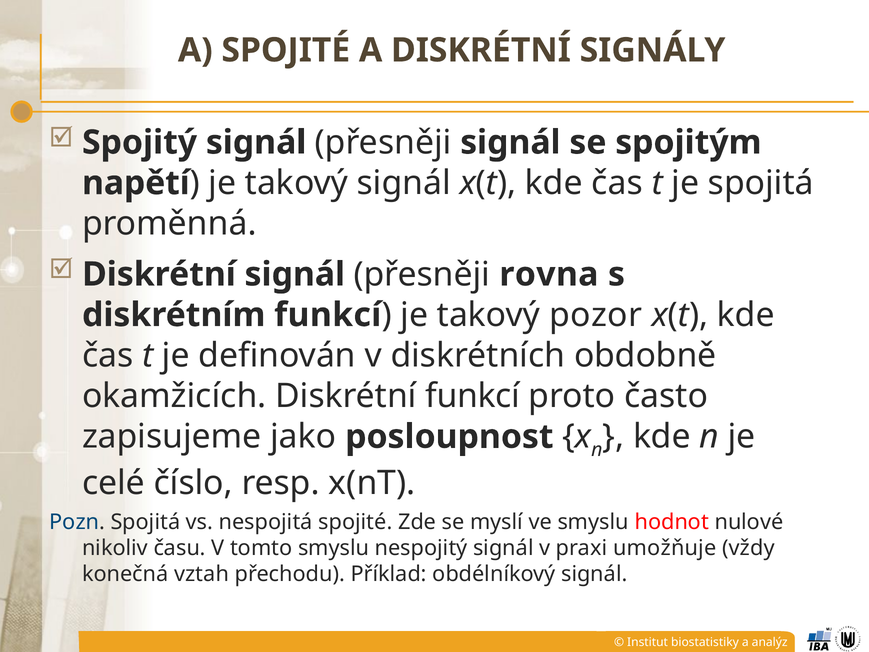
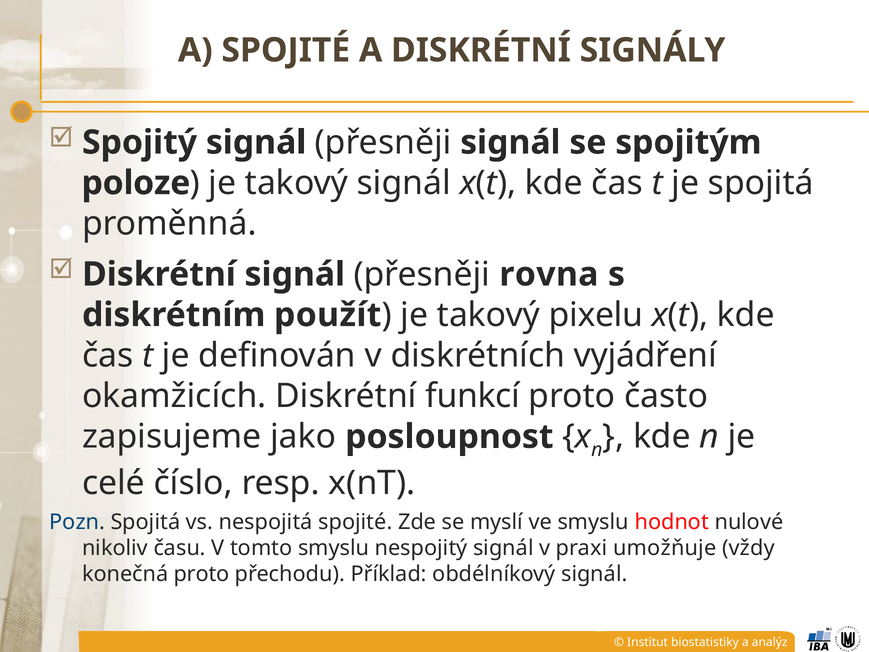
napětí: napětí -> poloze (136, 183)
diskrétním funkcí: funkcí -> použít (328, 315)
pozor: pozor -> pixelu (596, 315)
obdobně: obdobně -> vyjádření (645, 355)
konečná vztah: vztah -> proto (202, 574)
